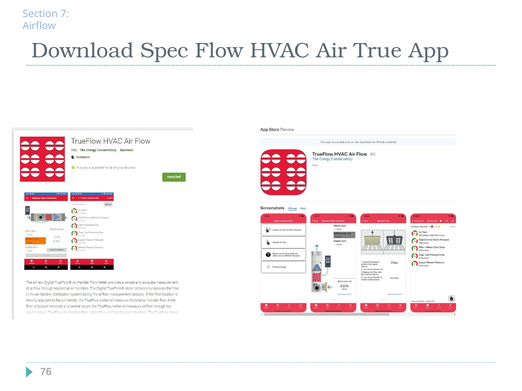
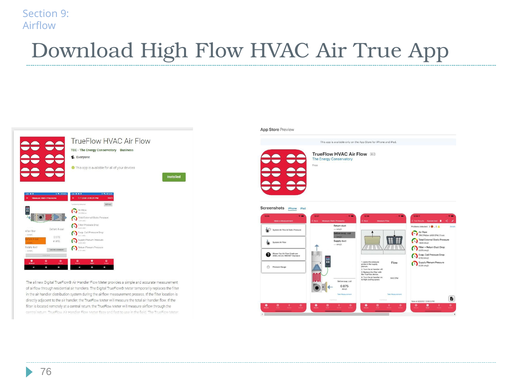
7: 7 -> 9 (65, 14)
Spec: Spec -> High (164, 51)
